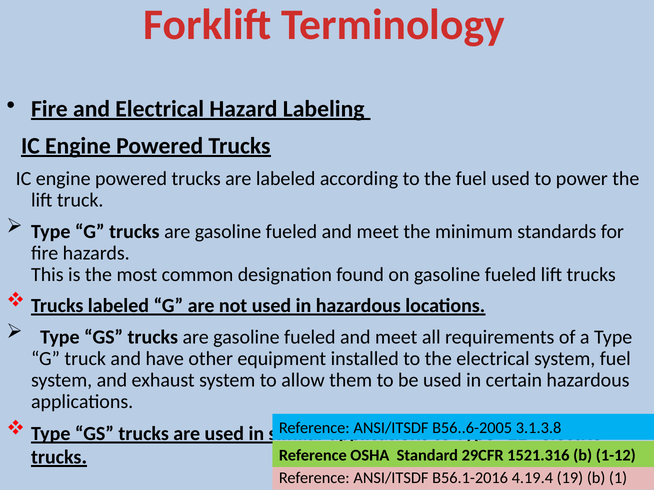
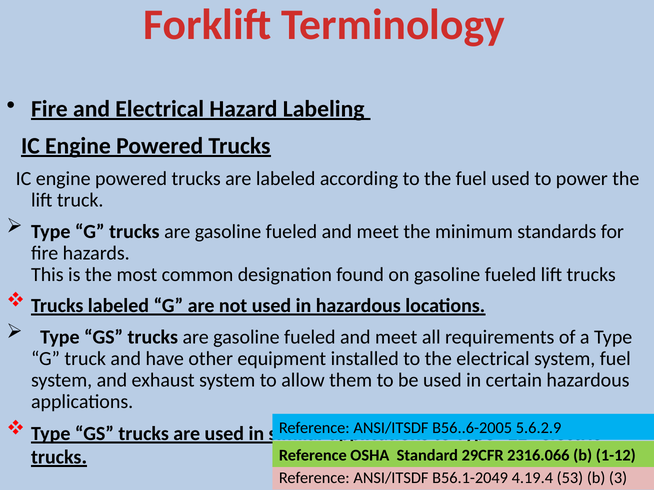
3.1.3.8: 3.1.3.8 -> 5.6.2.9 (539, 428)
1521.316: 1521.316 -> 2316.066 (538, 456)
B56.1-2016: B56.1-2016 -> B56.1-2049 (470, 478)
19: 19 -> 53 (570, 478)
1: 1 -> 3 (618, 478)
